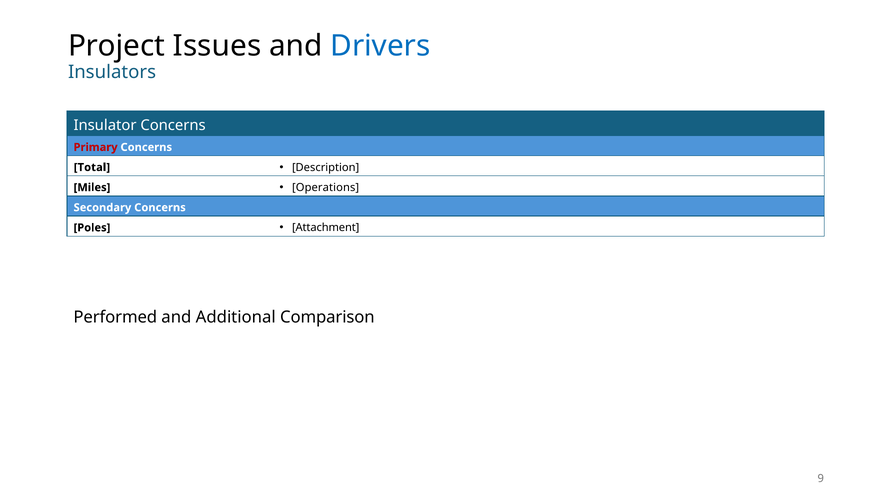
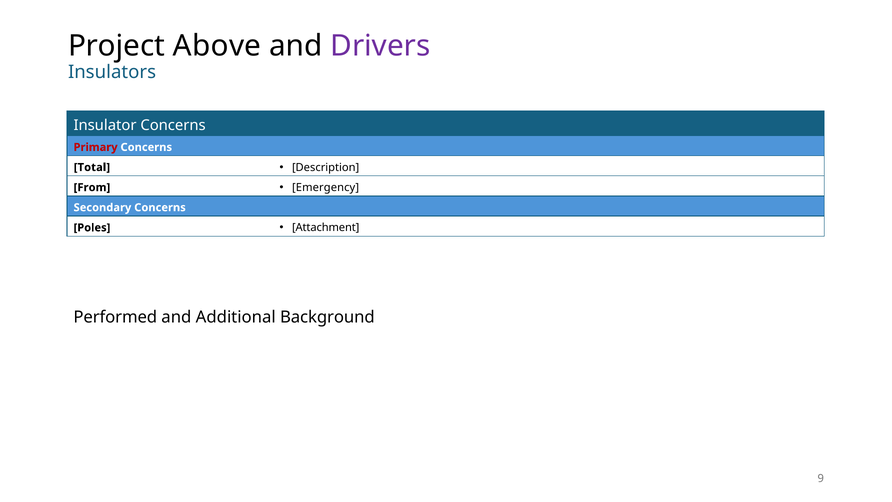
Issues: Issues -> Above (217, 46)
Drivers colour: blue -> purple (380, 46)
Miles: Miles -> From (92, 187)
Operations: Operations -> Emergency (326, 187)
Comparison: Comparison -> Background (327, 317)
